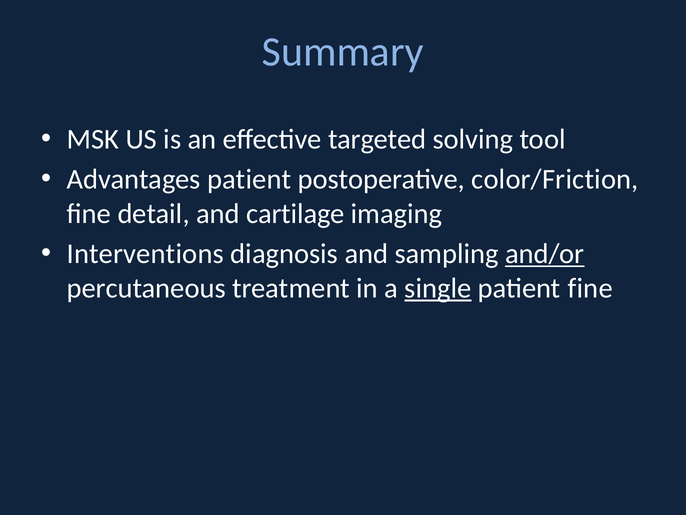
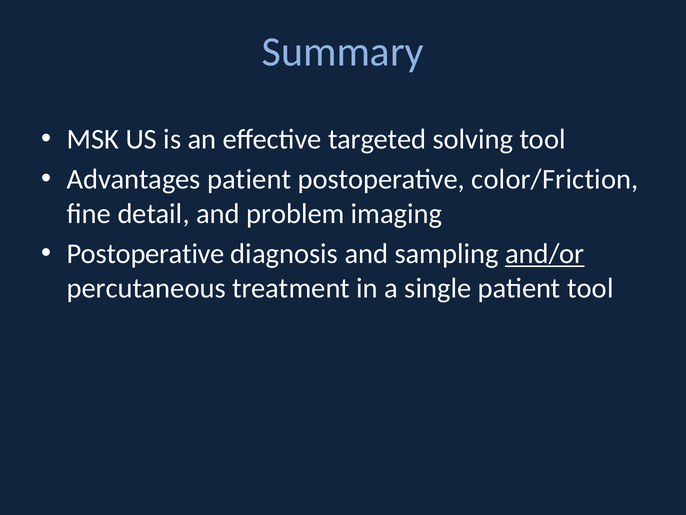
cartilage: cartilage -> problem (295, 214)
Interventions: Interventions -> Postoperative (146, 254)
single underline: present -> none (438, 288)
patient fine: fine -> tool (590, 288)
